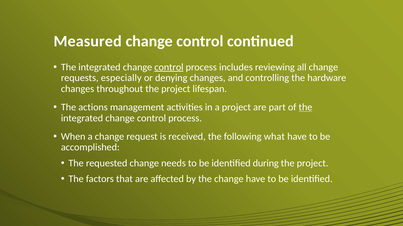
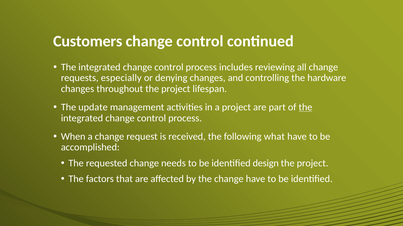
Measured: Measured -> Customers (88, 41)
control underline: present -> none (169, 67)
actions: actions -> update (93, 108)
during: during -> design (266, 164)
